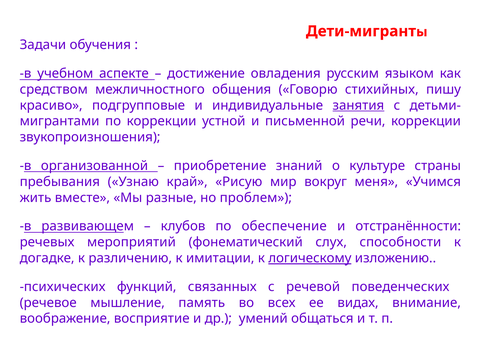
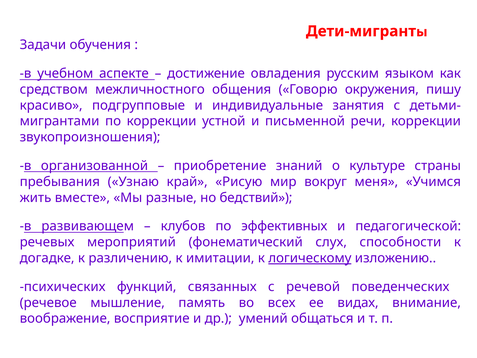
стихийных: стихийных -> окружения (382, 89)
занятия underline: present -> none (358, 105)
проблем: проблем -> бедствий (256, 197)
обеспечение: обеспечение -> эффективных (284, 226)
отстранённости: отстранённости -> педагогической (408, 226)
